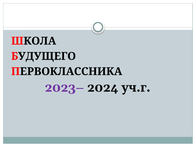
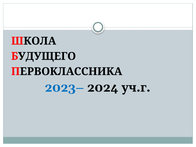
2023– colour: purple -> blue (64, 88)
